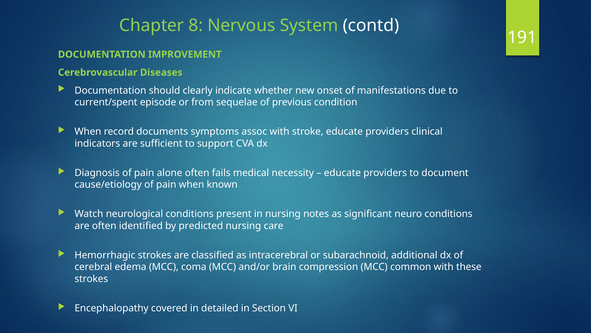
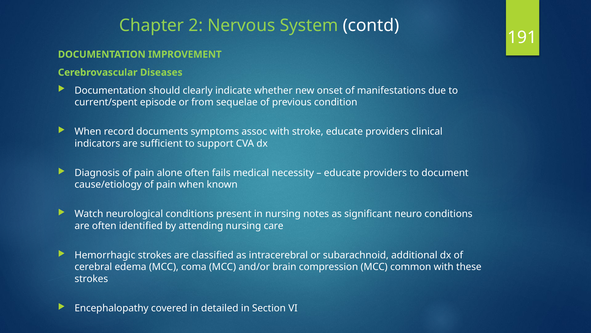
8: 8 -> 2 (196, 26)
predicted: predicted -> attending (201, 225)
